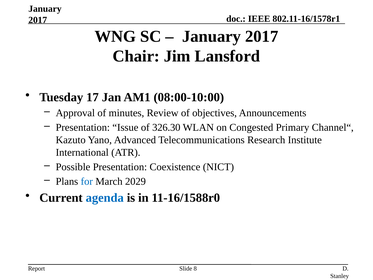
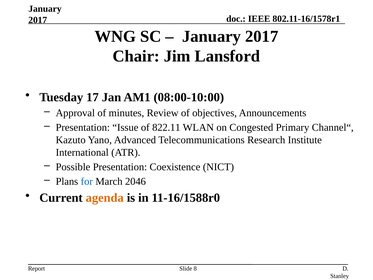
326.30: 326.30 -> 822.11 (166, 127)
2029: 2029 -> 2046 (135, 181)
agenda colour: blue -> orange (105, 198)
